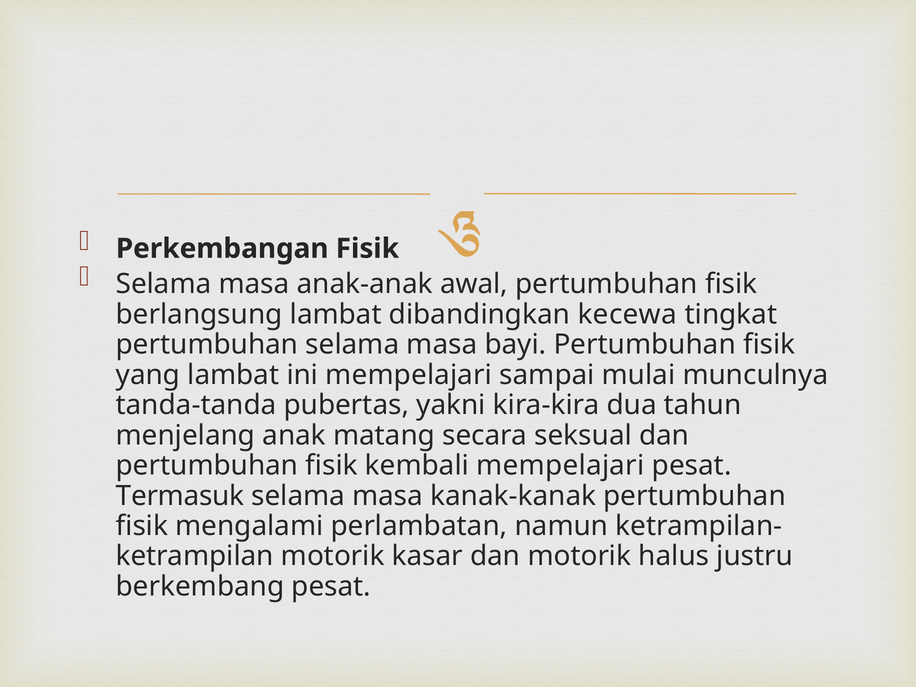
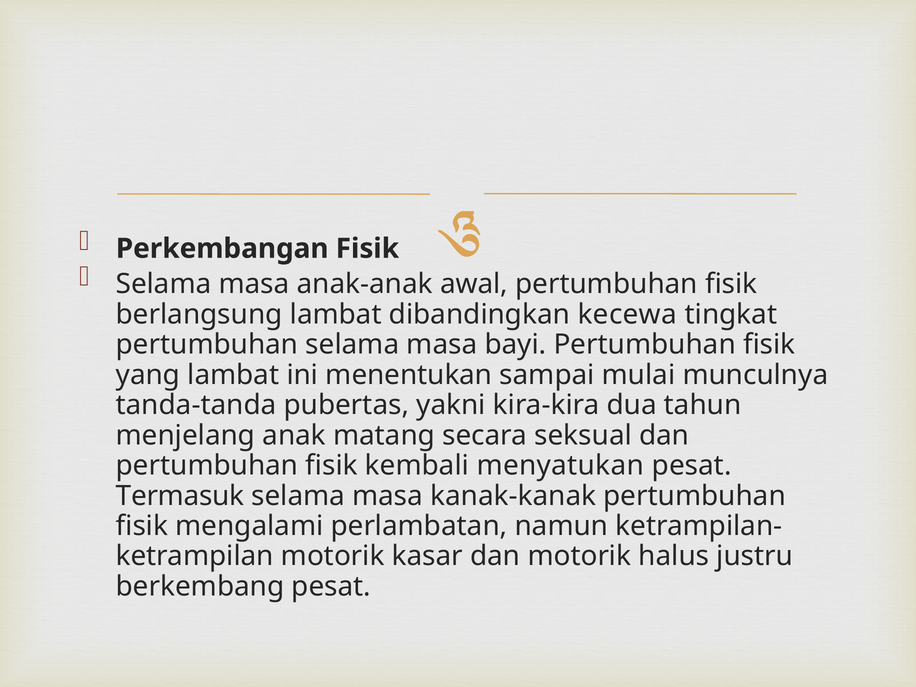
ini mempelajari: mempelajari -> menentukan (409, 375)
kembali mempelajari: mempelajari -> menyatukan (560, 466)
